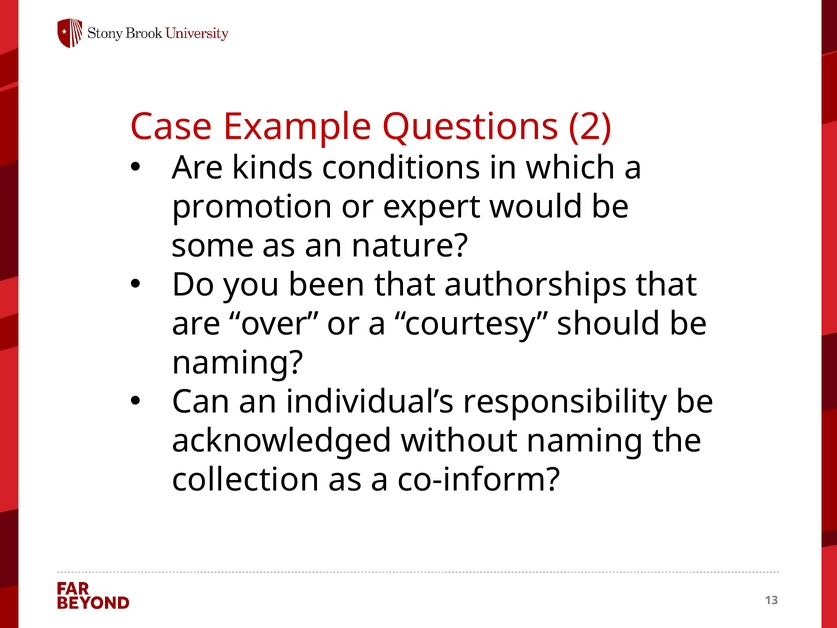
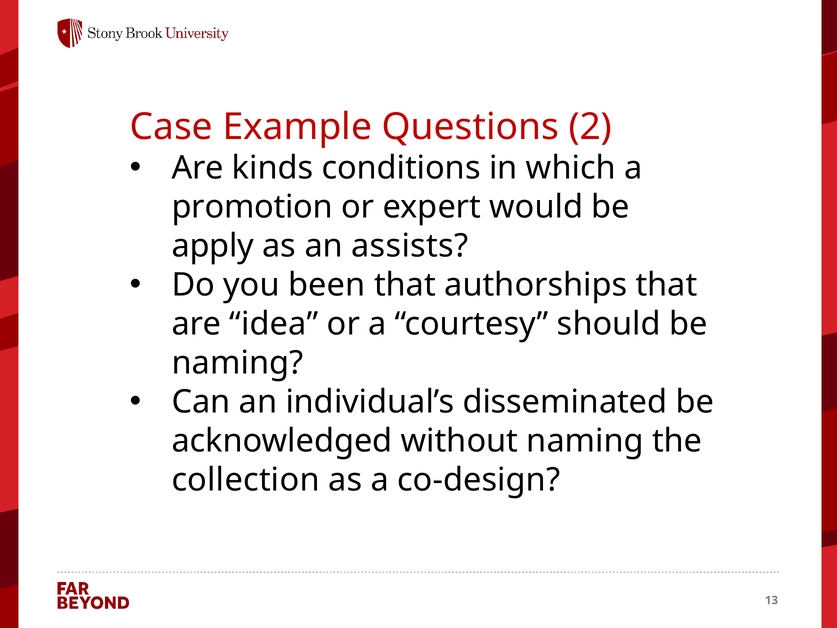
some: some -> apply (213, 246)
nature: nature -> assists (410, 246)
over: over -> idea (274, 324)
responsibility: responsibility -> disseminated (565, 402)
co-inform: co-inform -> co-design (479, 480)
